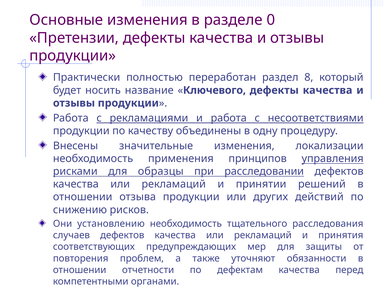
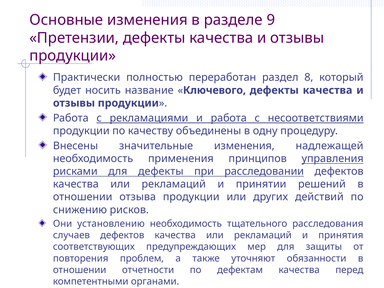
0: 0 -> 9 (271, 20)
локализации: локализации -> надлежащей (330, 146)
для образцы: образцы -> дефекты (161, 171)
